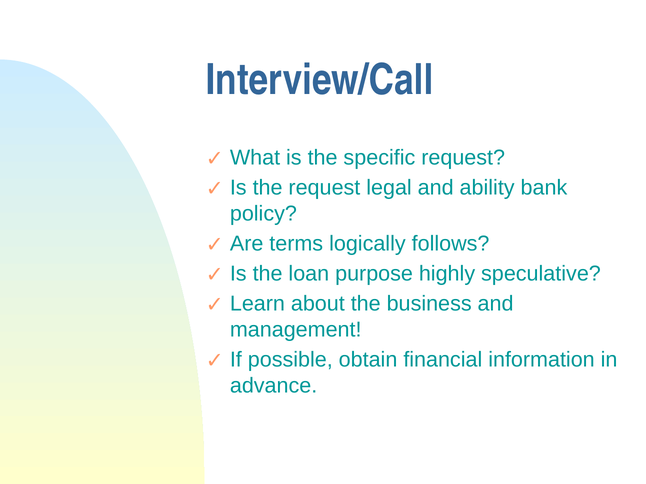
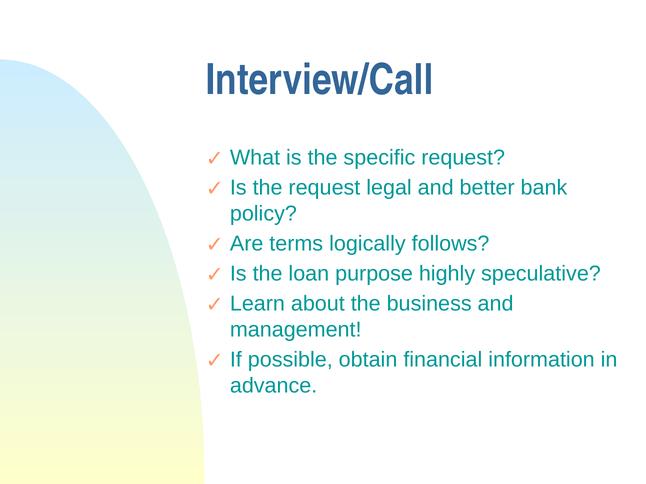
ability: ability -> better (487, 188)
